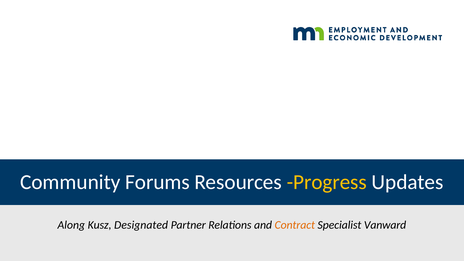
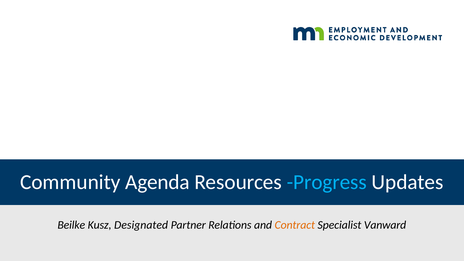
Forums: Forums -> Agenda (158, 182)
Progress colour: yellow -> light blue (327, 182)
Along: Along -> Beilke (71, 225)
